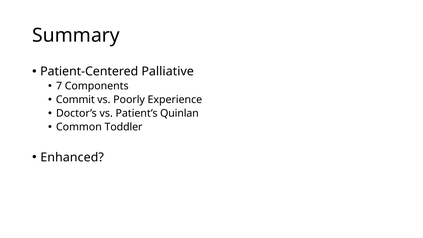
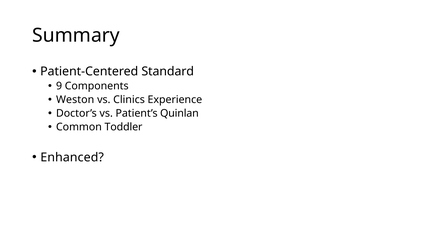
Palliative: Palliative -> Standard (168, 72)
7: 7 -> 9 (59, 86)
Commit: Commit -> Weston (75, 100)
Poorly: Poorly -> Clinics (129, 100)
